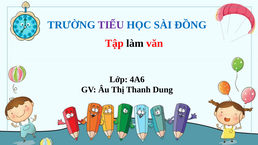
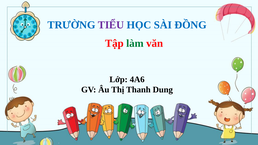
làm colour: black -> green (135, 43)
